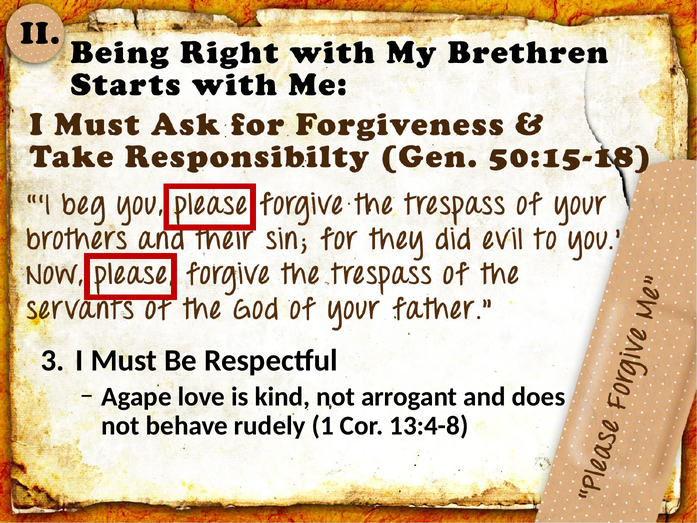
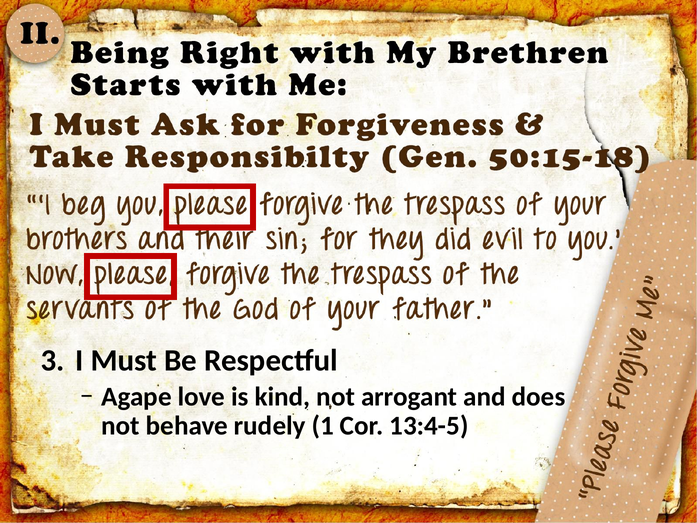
13:4-8: 13:4-8 -> 13:4-5 (429, 426)
